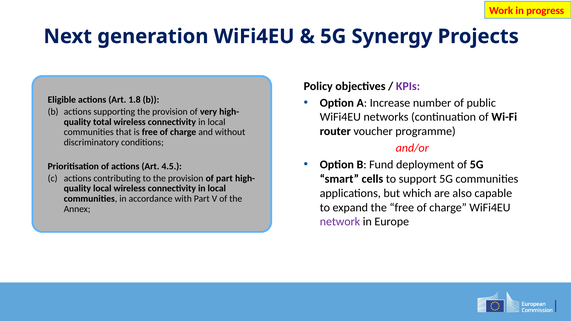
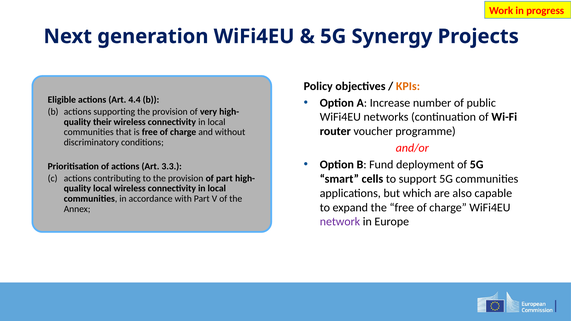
KPIs colour: purple -> orange (408, 86)
1.8: 1.8 -> 4.4 (134, 100)
total: total -> their (102, 122)
4.5: 4.5 -> 3.3 (172, 166)
